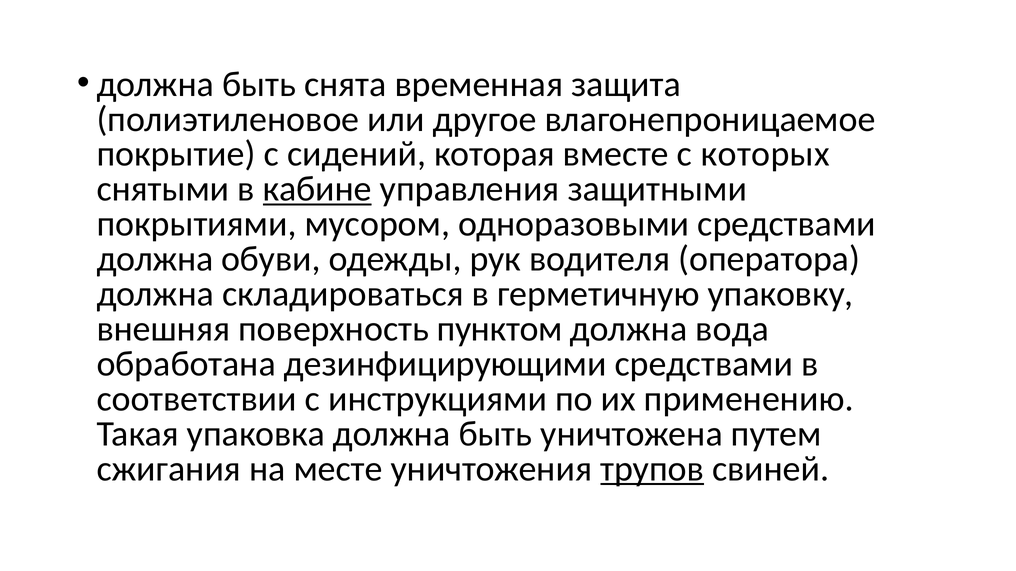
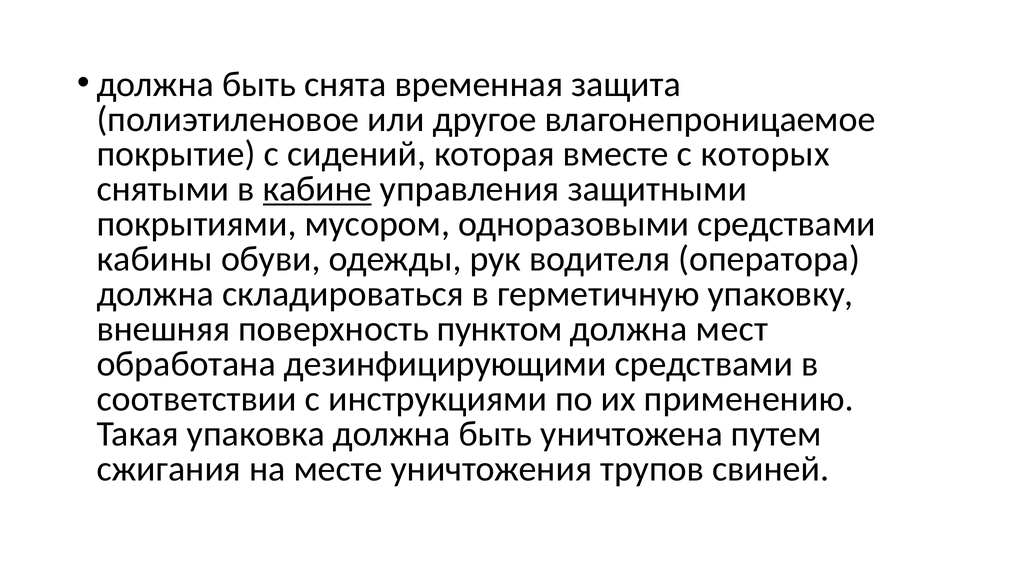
должна: должна -> кабины (155, 259)
вода: вода -> мест (732, 329)
трупов underline: present -> none (652, 469)
